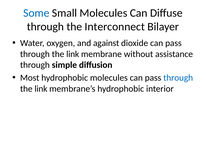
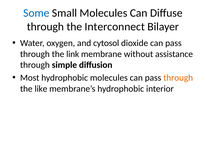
against: against -> cytosol (106, 43)
through colour: blue -> orange (178, 78)
link: link -> like (41, 89)
